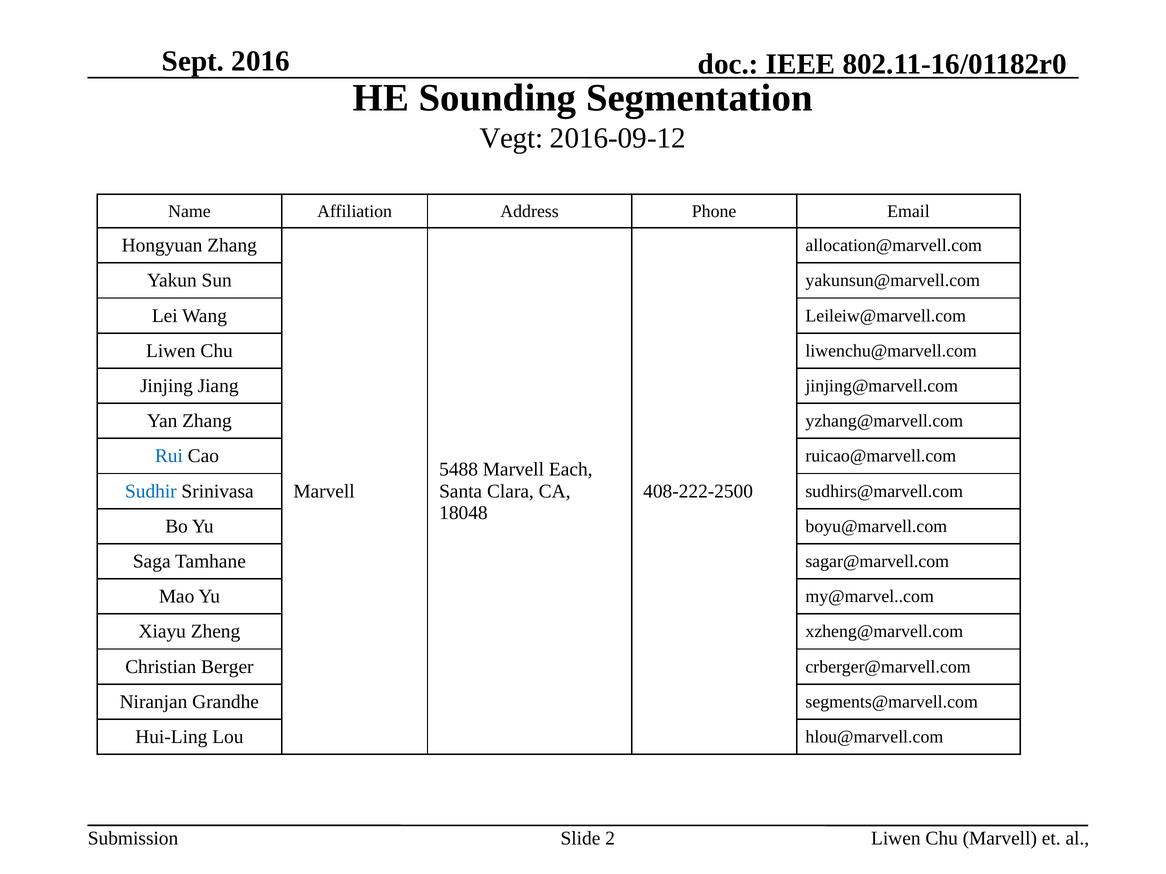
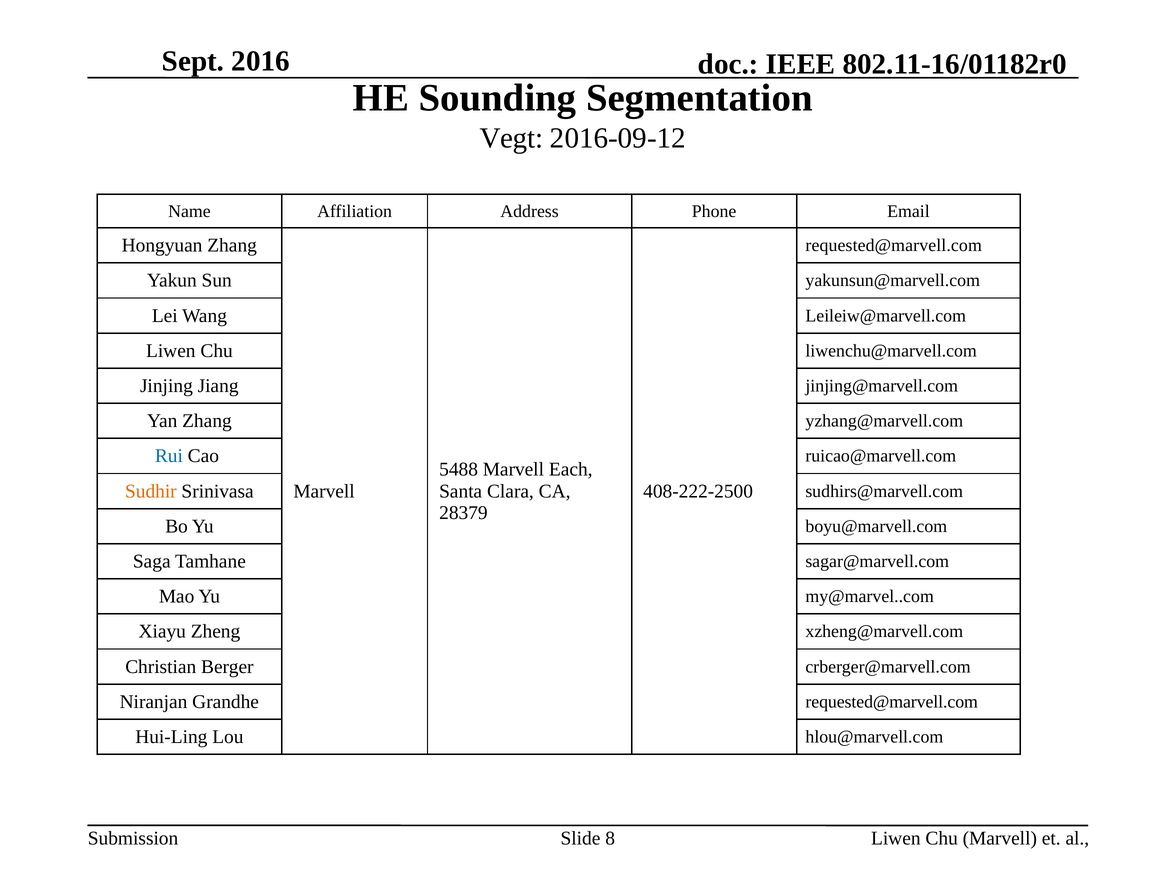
allocation@marvell.com: allocation@marvell.com -> requested@marvell.com (894, 246)
Sudhir colour: blue -> orange (151, 491)
18048: 18048 -> 28379 (463, 513)
Grandhe segments@marvell.com: segments@marvell.com -> requested@marvell.com (892, 702)
2: 2 -> 8 (610, 839)
